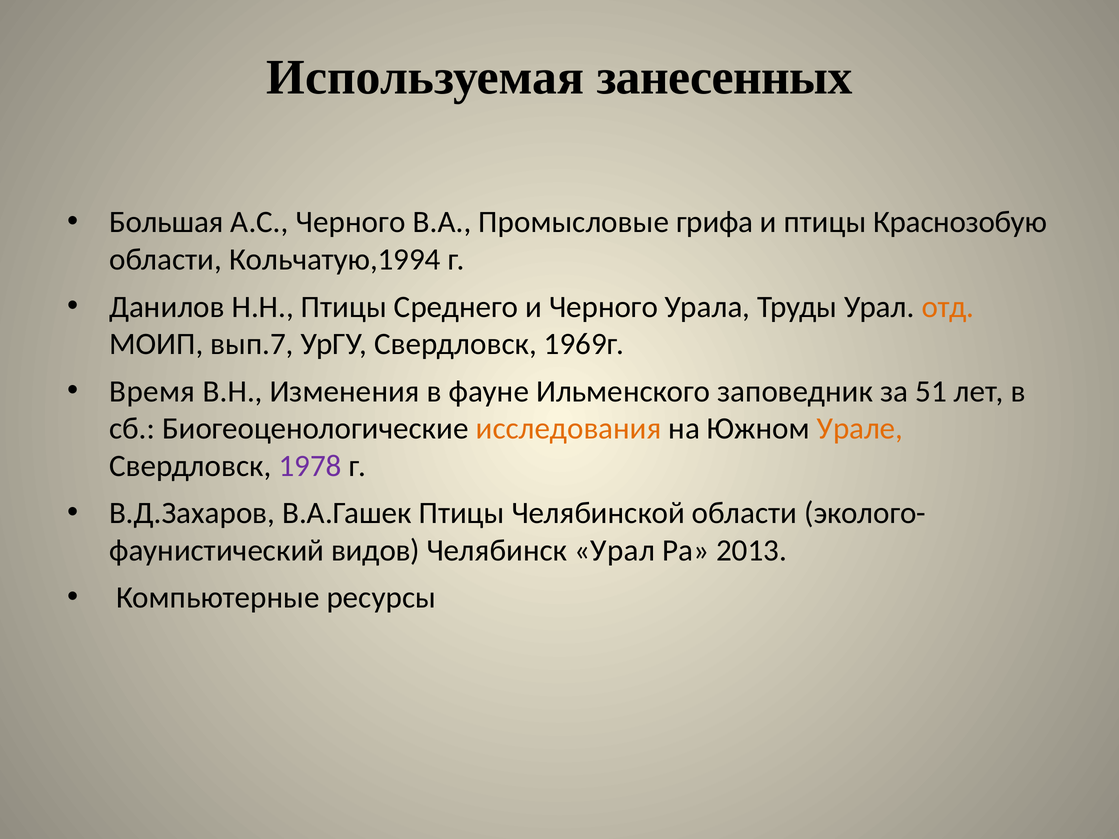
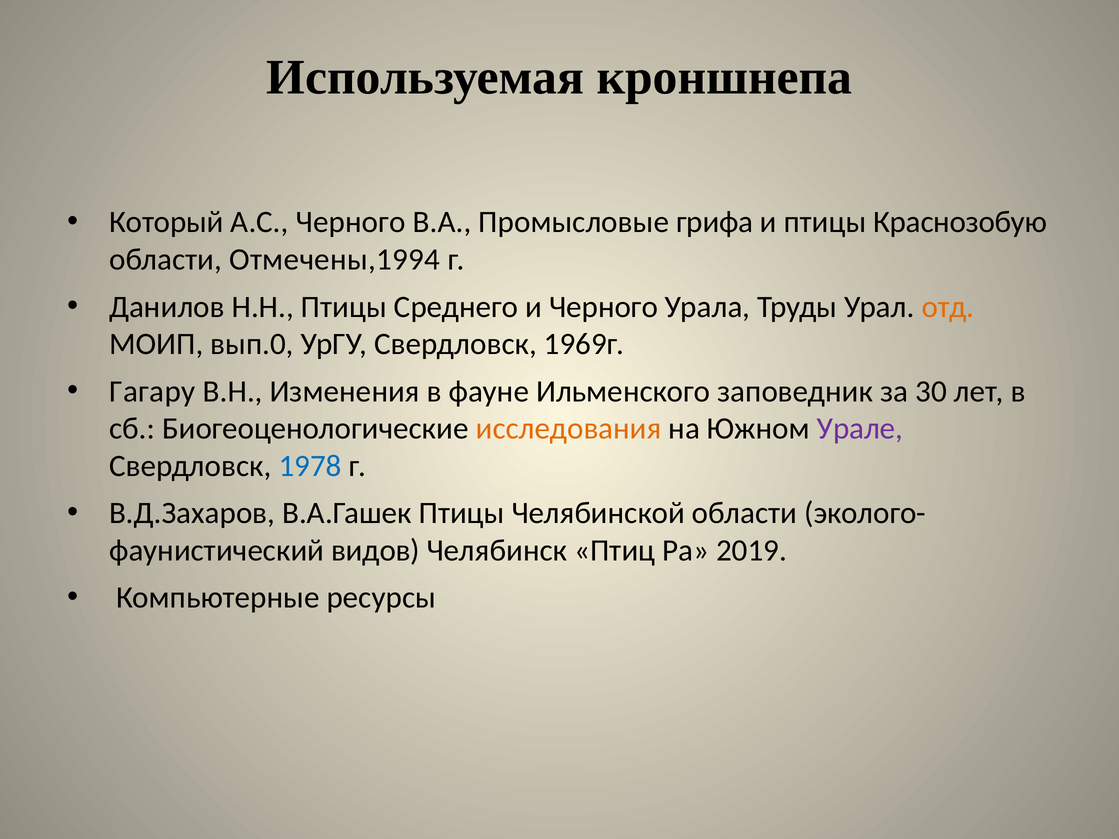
занесенных: занесенных -> кроншнепа (724, 77)
Большая: Большая -> Который (166, 222)
Кольчатую,1994: Кольчатую,1994 -> Отмечены,1994 (335, 260)
вып.7: вып.7 -> вып.0 (252, 344)
Время: Время -> Гагару (152, 391)
51: 51 -> 30 (931, 391)
Урале colour: orange -> purple (860, 429)
1978 colour: purple -> blue (310, 466)
Челябинск Урал: Урал -> Птиц (615, 551)
2013: 2013 -> 2019 (752, 551)
